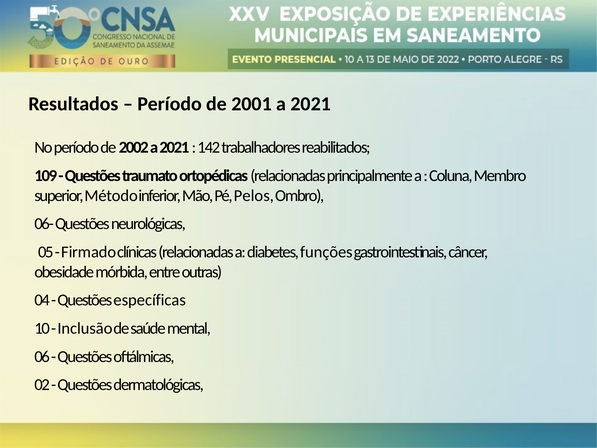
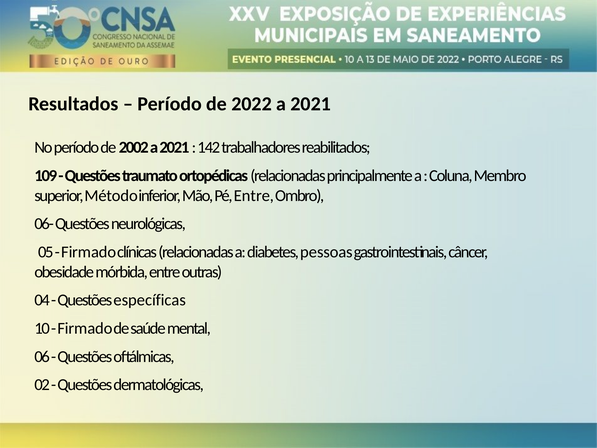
2001: 2001 -> 2022 (252, 104)
Pé Pelos: Pelos -> Entre (254, 195)
funções: funções -> pessoas (327, 252)
Inclusão: Inclusão -> Firmado (85, 328)
